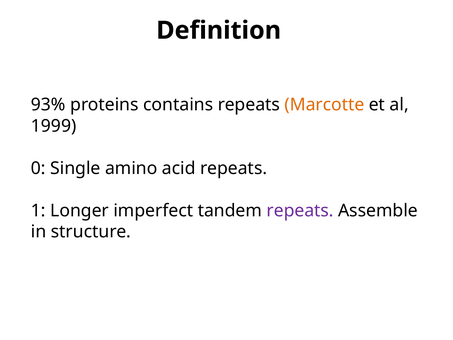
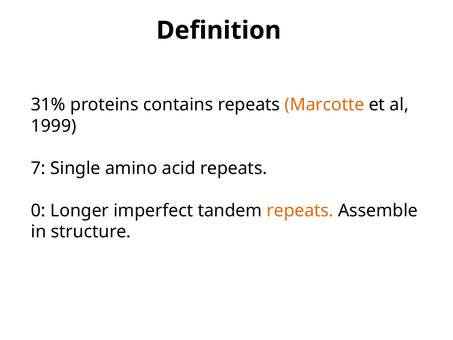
93%: 93% -> 31% (48, 105)
0: 0 -> 7 (38, 168)
1: 1 -> 0 (38, 210)
repeats colour: purple -> orange (300, 210)
